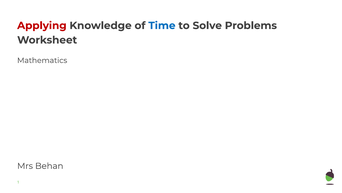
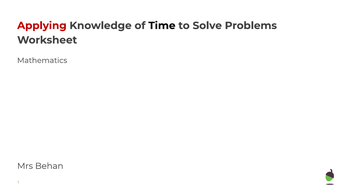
Time colour: blue -> black (162, 26)
